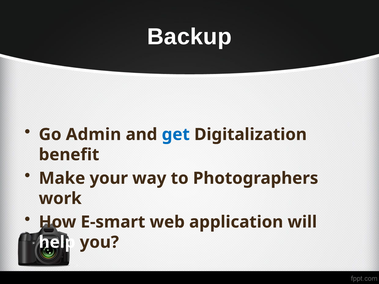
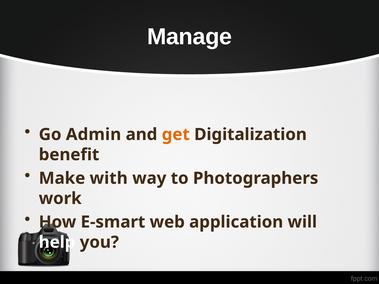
Backup: Backup -> Manage (190, 37)
get colour: blue -> orange (176, 135)
your: your -> with (109, 178)
